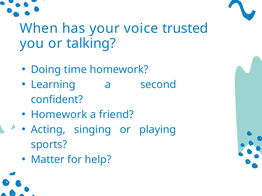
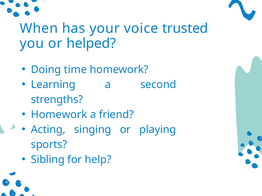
talking: talking -> helped (91, 43)
confident: confident -> strengths (57, 100)
Matter: Matter -> Sibling (48, 160)
